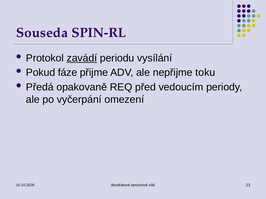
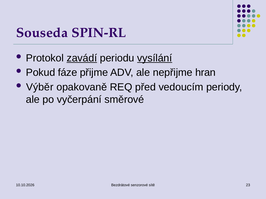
vysílání underline: none -> present (155, 58)
toku: toku -> hran (205, 73)
Předá: Předá -> Výběr (40, 87)
omezení: omezení -> směrové (124, 100)
